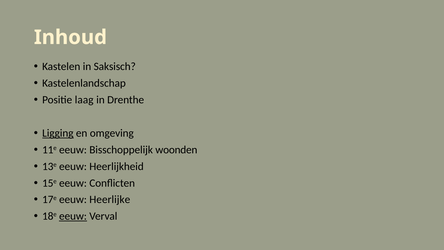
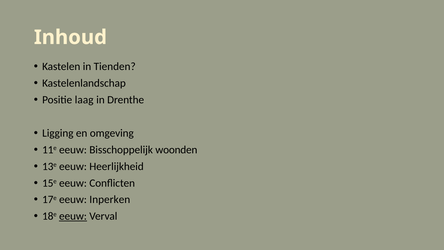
Saksisch: Saksisch -> Tienden (115, 67)
Ligging underline: present -> none (58, 133)
Heerlijke: Heerlijke -> Inperken (110, 199)
